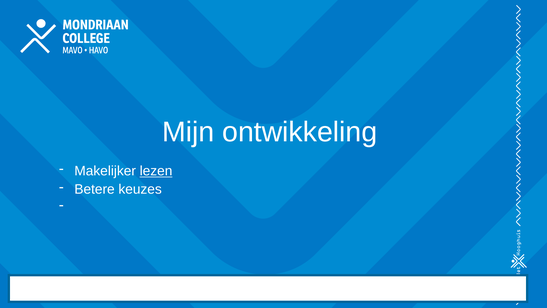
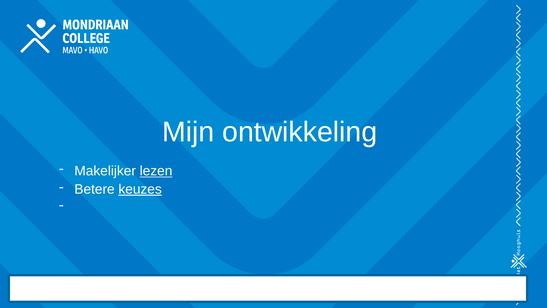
keuzes underline: none -> present (140, 189)
